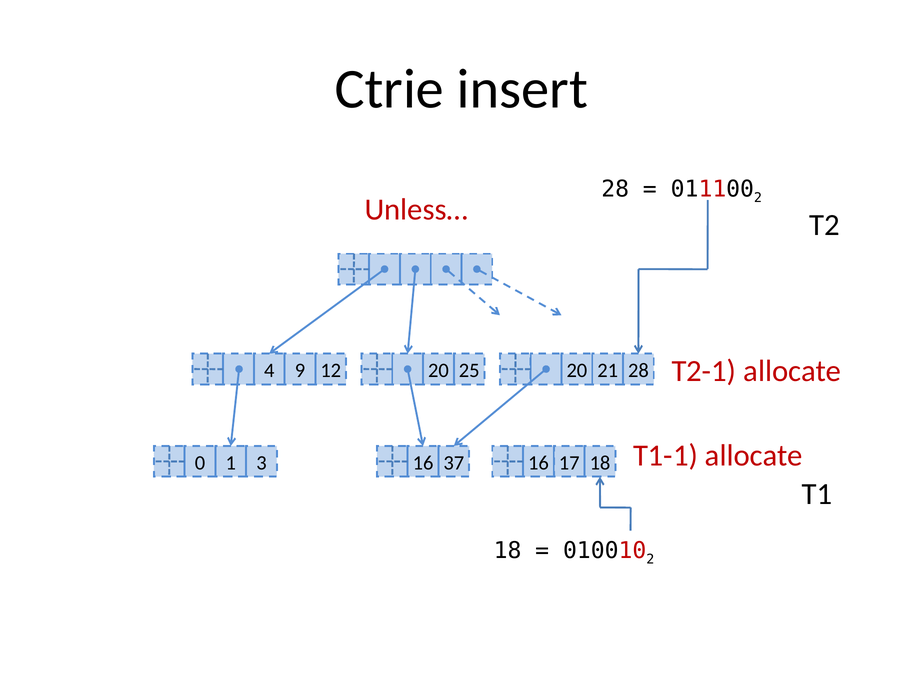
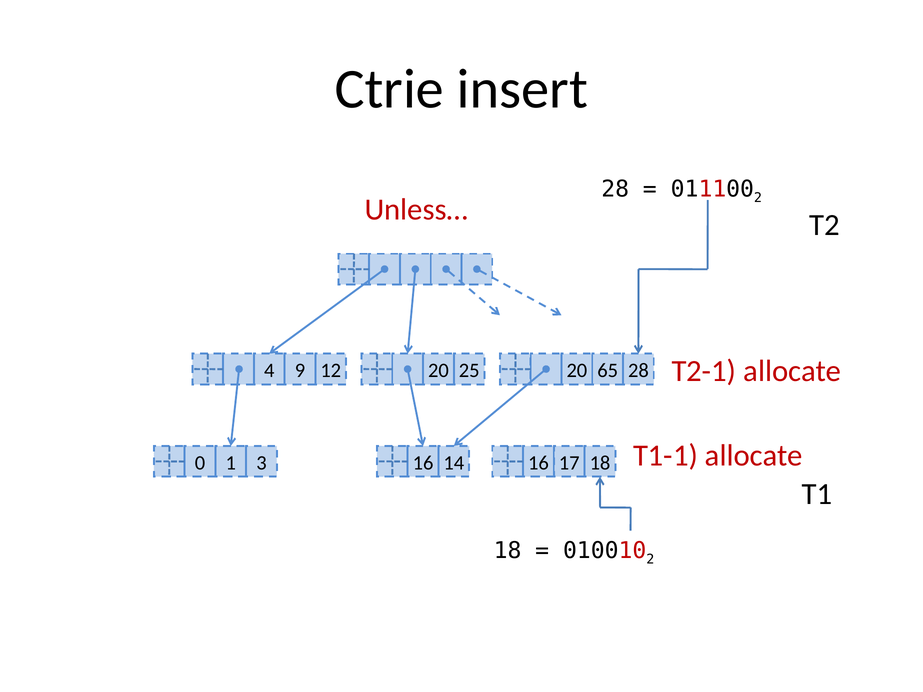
21: 21 -> 65 (608, 371)
37: 37 -> 14 (454, 463)
